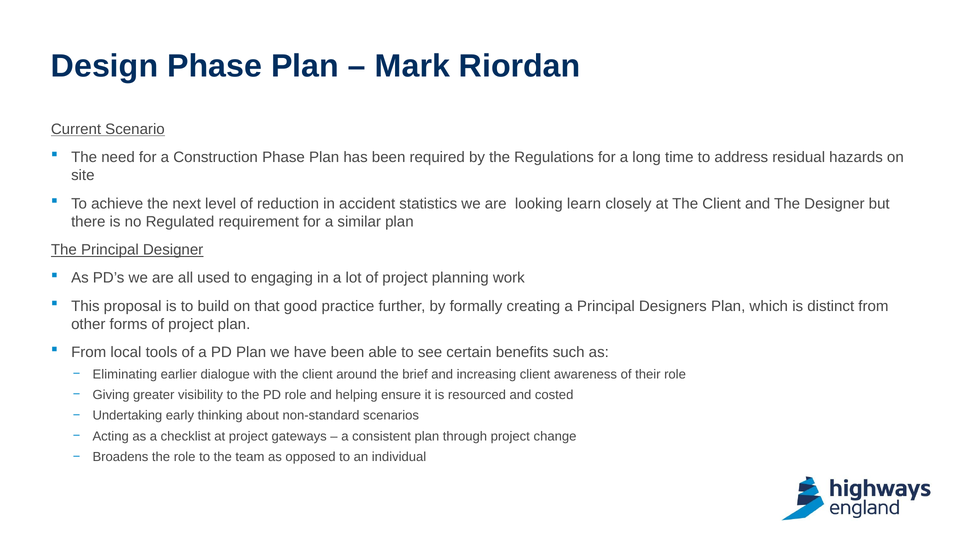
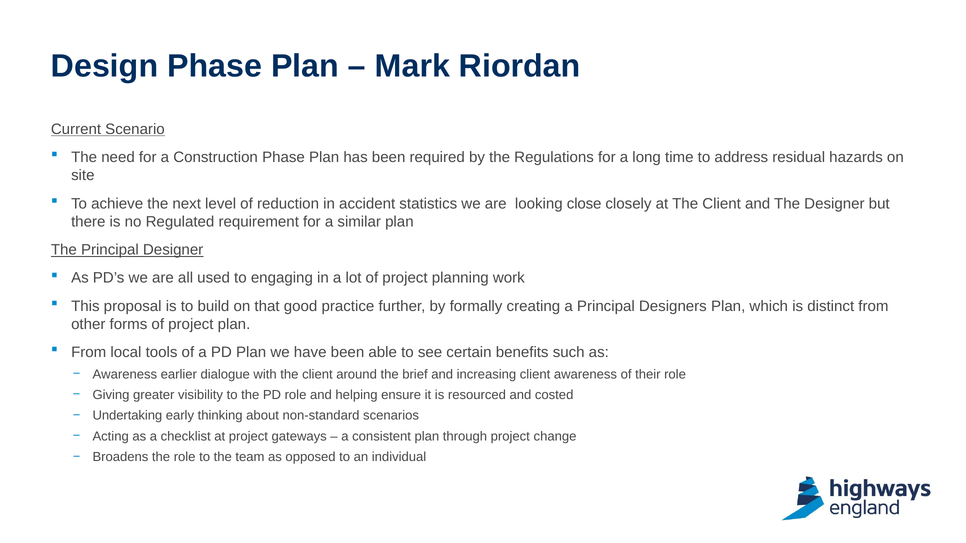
learn: learn -> close (584, 204)
Eliminating: Eliminating -> Awareness (125, 374)
